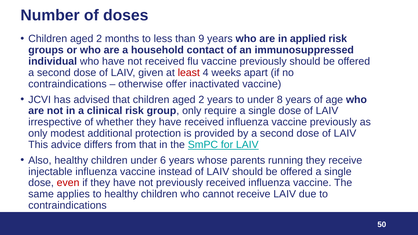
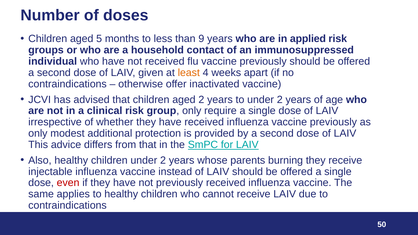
2: 2 -> 5 (99, 39)
least colour: red -> orange (189, 73)
to under 8: 8 -> 2 (280, 100)
children under 6: 6 -> 2 (163, 160)
running: running -> burning (286, 160)
